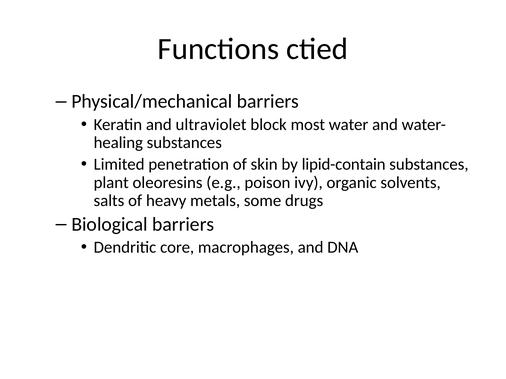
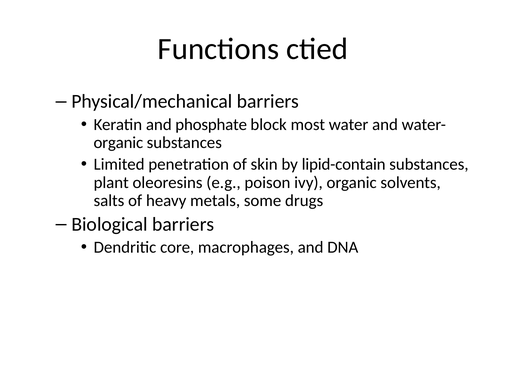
ultraviolet: ultraviolet -> phosphate (211, 125)
healing: healing -> organic (118, 143)
